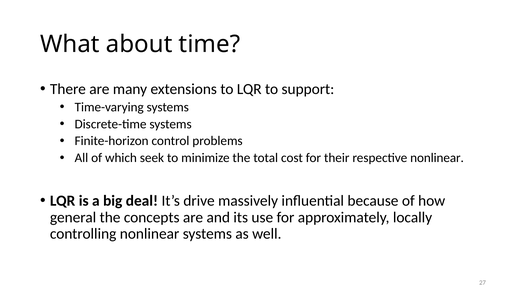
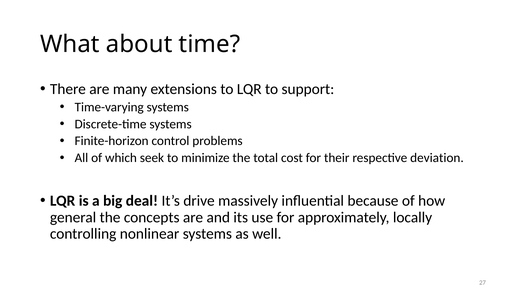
respective nonlinear: nonlinear -> deviation (437, 158)
